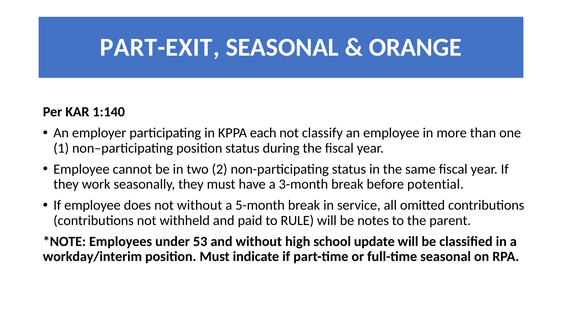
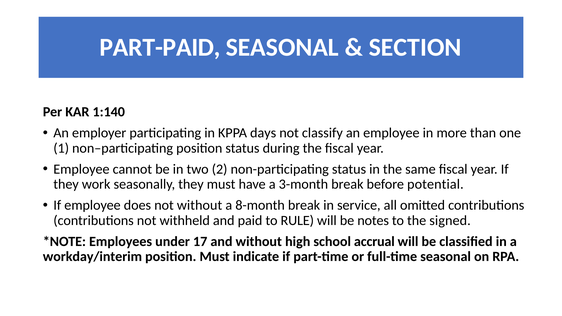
PART-EXIT: PART-EXIT -> PART-PAID (160, 47)
ORANGE: ORANGE -> SECTION (415, 47)
each: each -> days (263, 133)
5-month: 5-month -> 8-month (260, 205)
parent: parent -> signed (450, 221)
53: 53 -> 17 (200, 242)
update: update -> accrual (374, 242)
